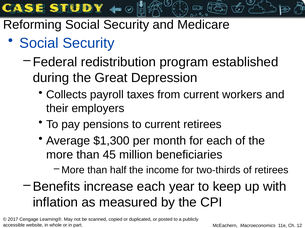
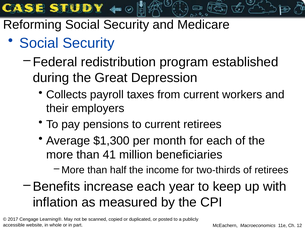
45: 45 -> 41 (109, 155)
